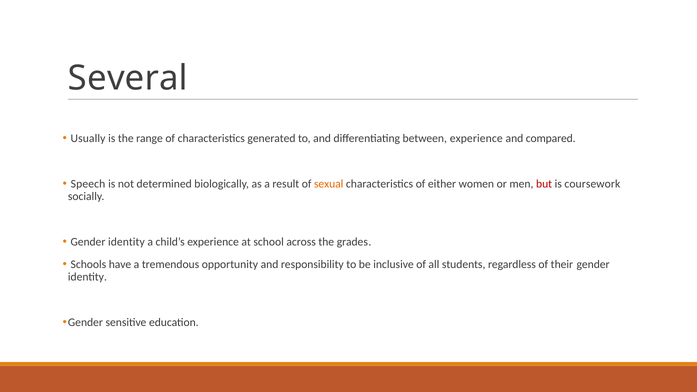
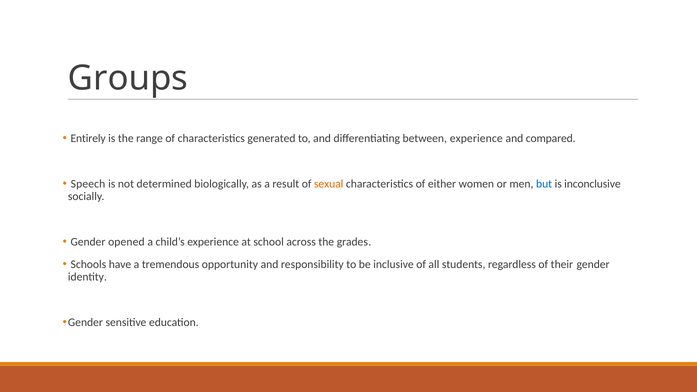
Several: Several -> Groups (128, 78)
Usually: Usually -> Entirely (88, 138)
but colour: red -> blue (544, 184)
coursework: coursework -> inconclusive (592, 184)
identity: identity -> opened (126, 242)
